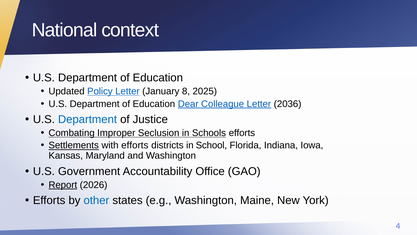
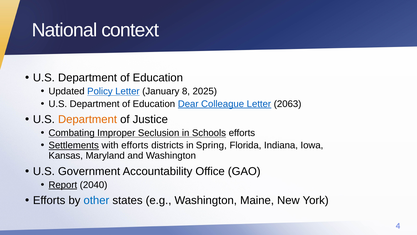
2036: 2036 -> 2063 (288, 104)
Department colour: blue -> orange (88, 119)
School: School -> Spring (211, 145)
2026: 2026 -> 2040 (94, 185)
